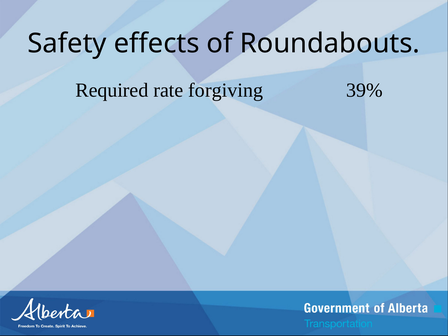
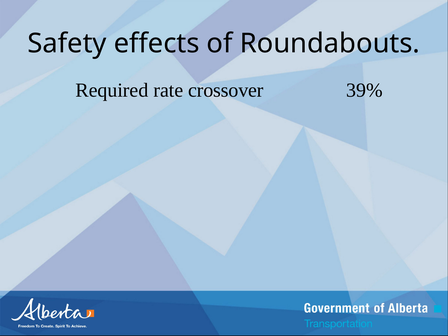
forgiving: forgiving -> crossover (226, 90)
